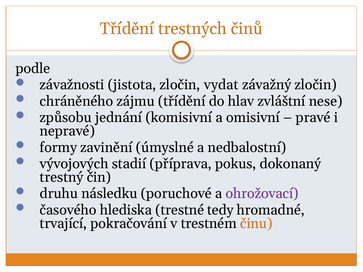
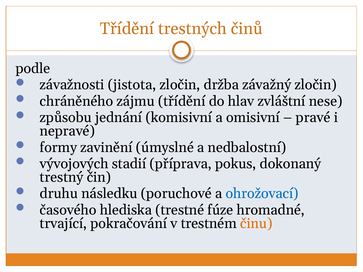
vydat: vydat -> držba (221, 85)
ohrožovací colour: purple -> blue (262, 194)
tedy: tedy -> fúze (220, 210)
